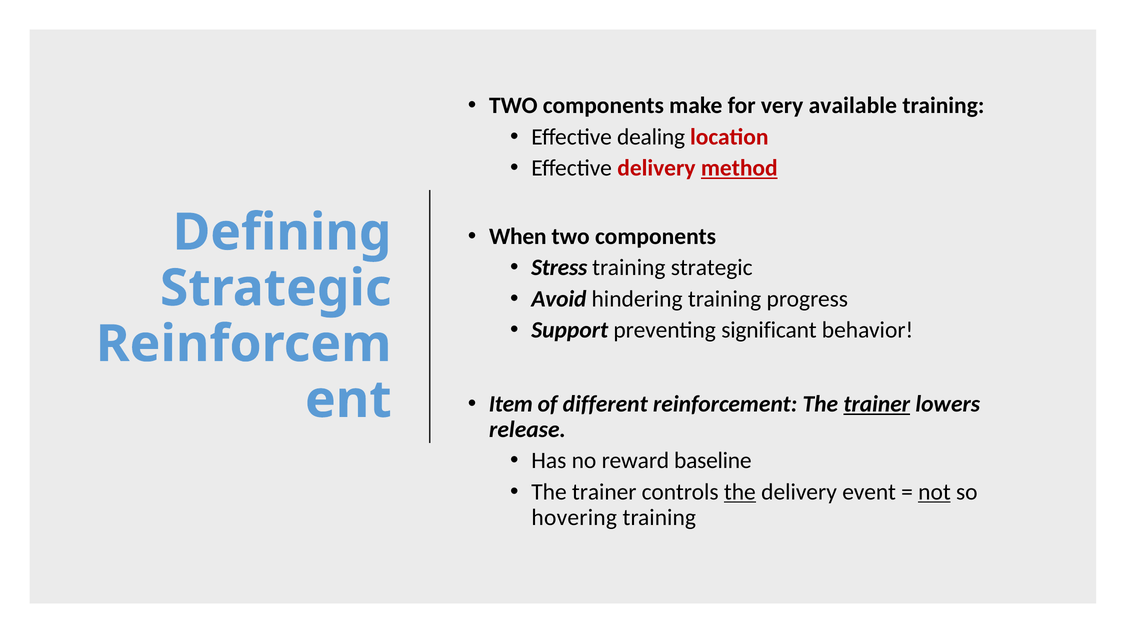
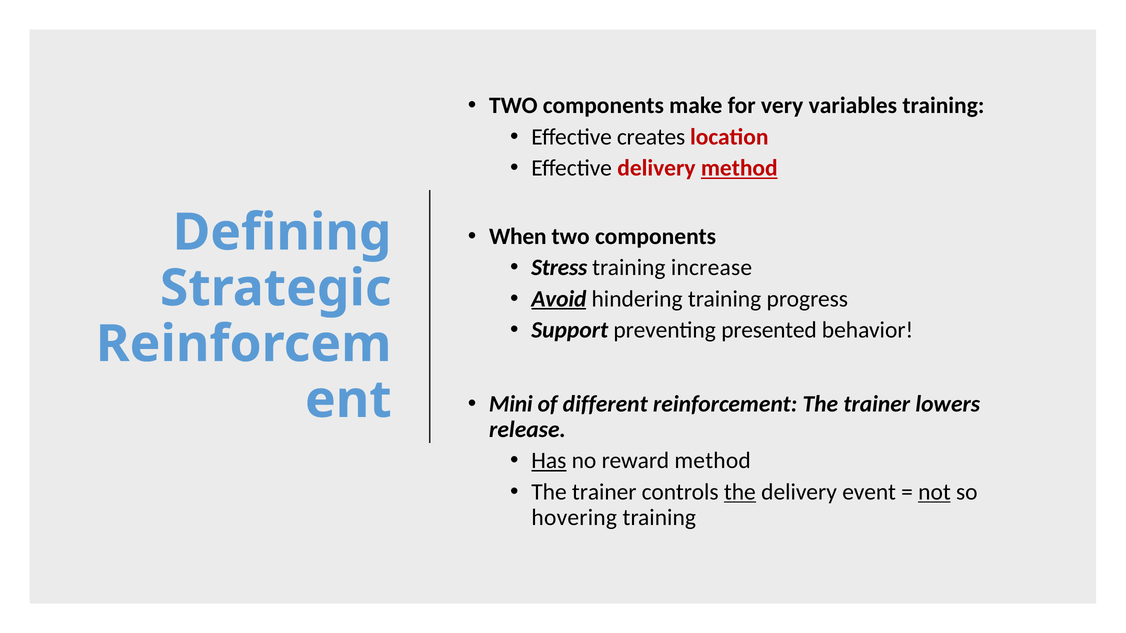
available: available -> variables (853, 106)
dealing: dealing -> creates (651, 137)
training strategic: strategic -> increase (712, 268)
Avoid underline: none -> present (559, 299)
significant: significant -> presented (769, 330)
Item: Item -> Mini (511, 404)
trainer underline: present -> none (877, 404)
Has underline: none -> present (549, 461)
reward baseline: baseline -> method (713, 461)
